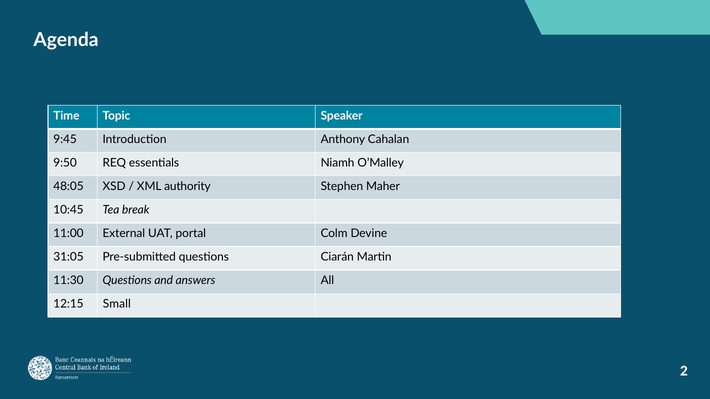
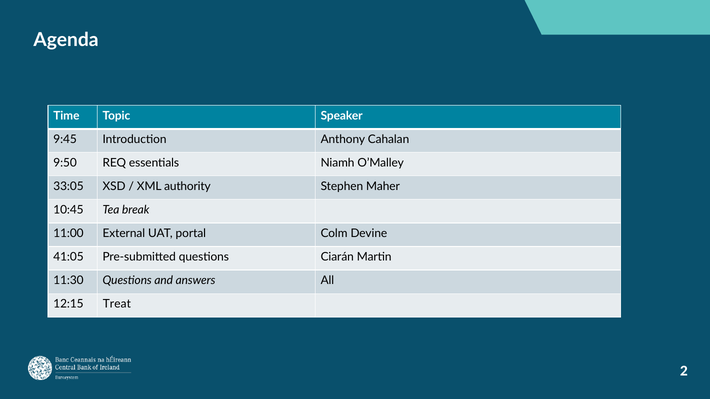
48:05: 48:05 -> 33:05 (68, 186)
31:05: 31:05 -> 41:05 (68, 257)
Small: Small -> Treat (117, 304)
